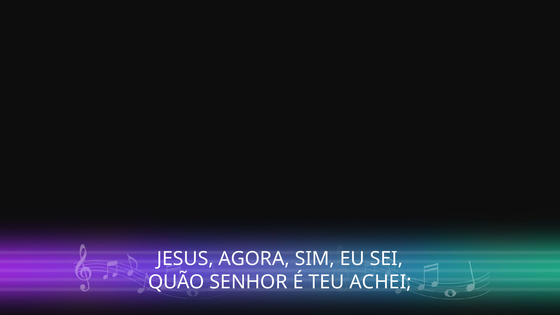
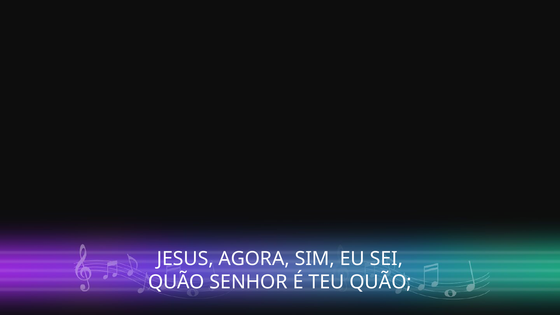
TEU ACHEI: ACHEI -> QUÃO (381, 282)
